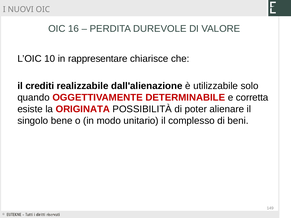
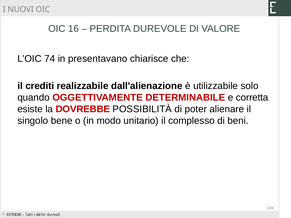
10: 10 -> 74 (50, 59)
rappresentare: rappresentare -> presentavano (98, 59)
ORIGINATA: ORIGINATA -> DOVREBBE (83, 109)
